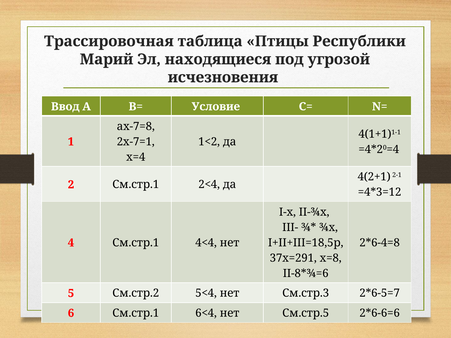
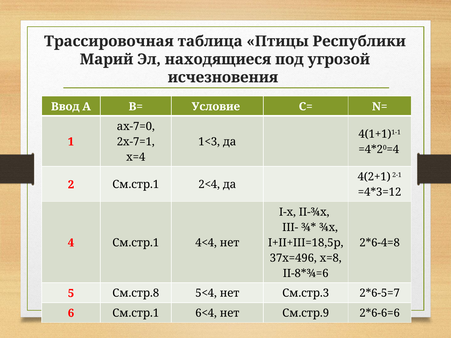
ax-7=8: ax-7=8 -> ax-7=0 (136, 127)
1<2: 1<2 -> 1<3 (209, 142)
37х=291: 37х=291 -> 37х=496 (293, 258)
См.стр.2: См.стр.2 -> См.стр.8 (136, 293)
См.стр.5: См.стр.5 -> См.стр.9 (306, 313)
